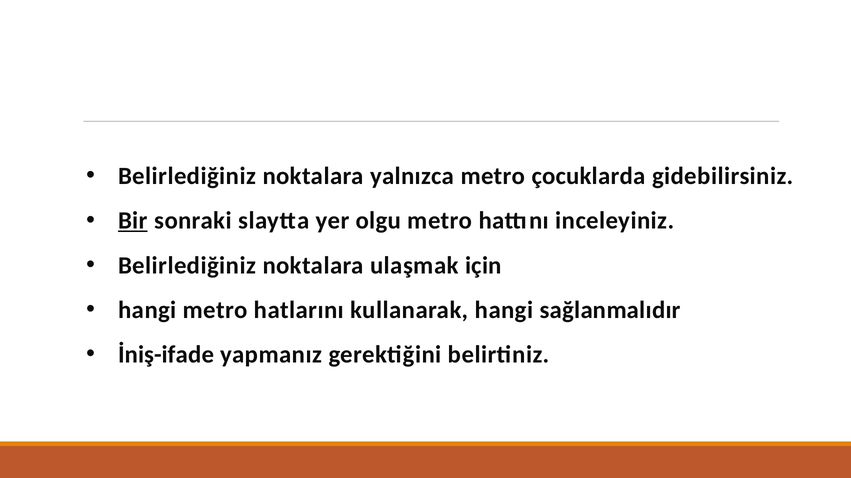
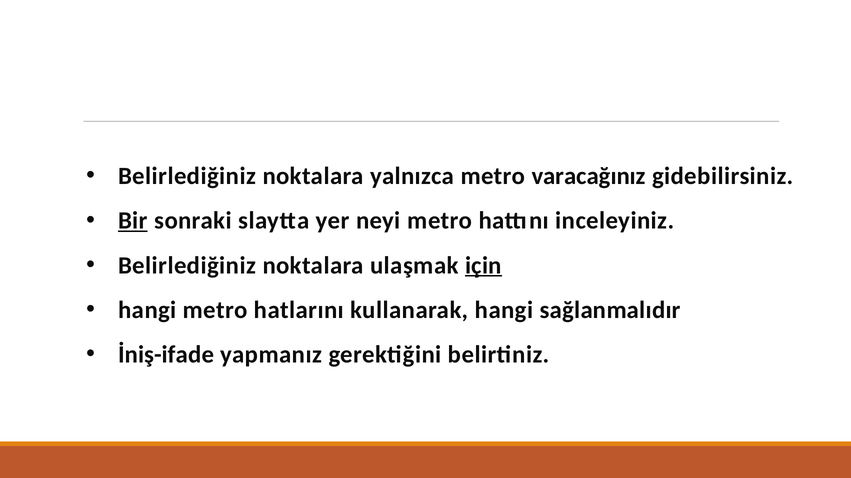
çocuklarda: çocuklarda -> varacağınız (589, 176)
olgu: olgu -> neyi (378, 221)
için underline: none -> present (483, 266)
